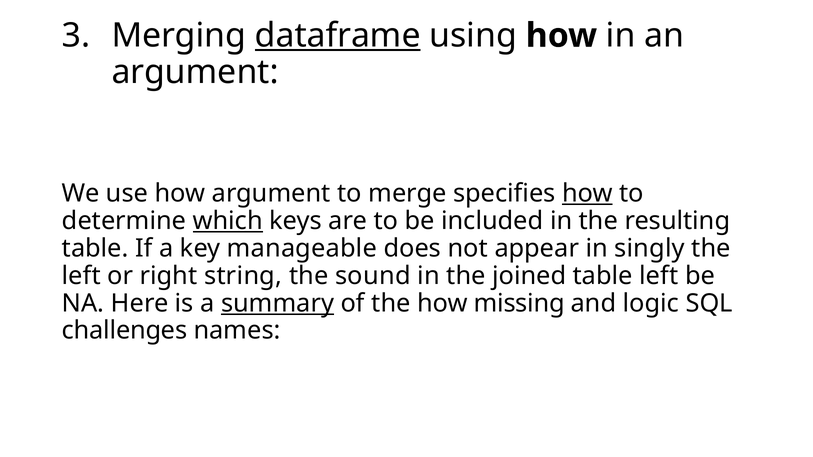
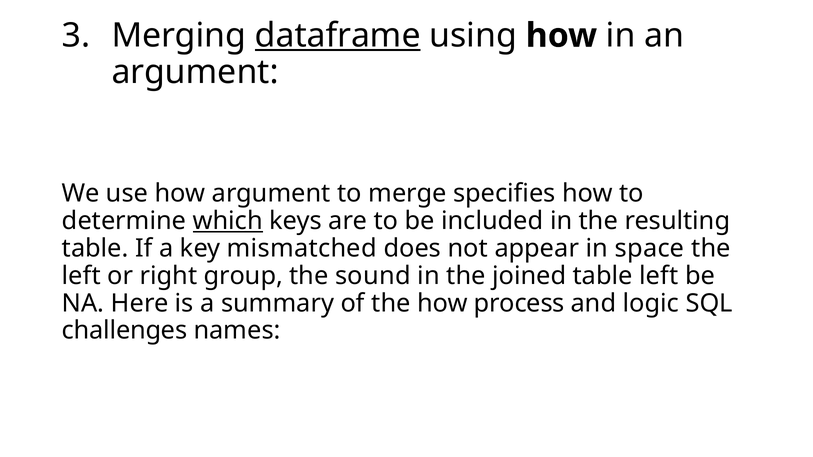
how underline: present -> none (588, 194)
manageable: manageable -> mismatched (302, 249)
singly: singly -> space (650, 249)
string: string -> group (243, 276)
summary underline: present -> none (278, 303)
missing: missing -> process (519, 303)
